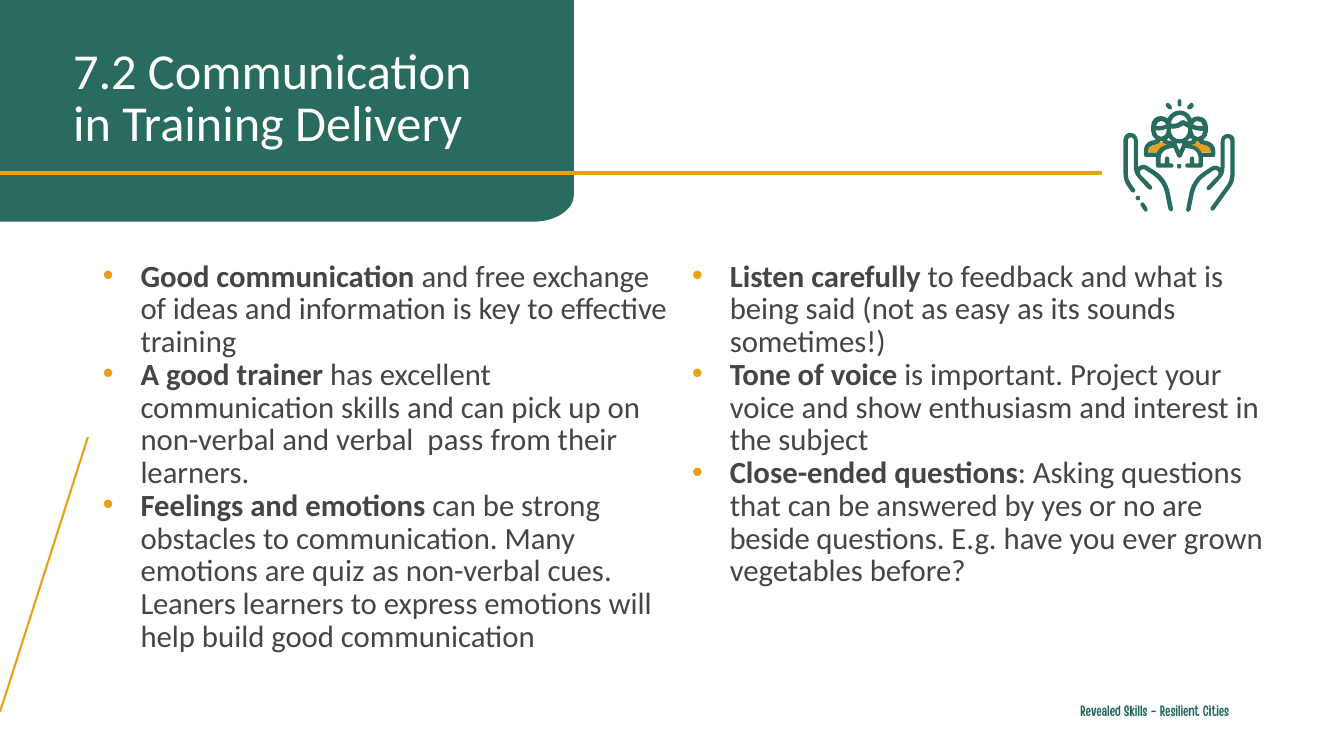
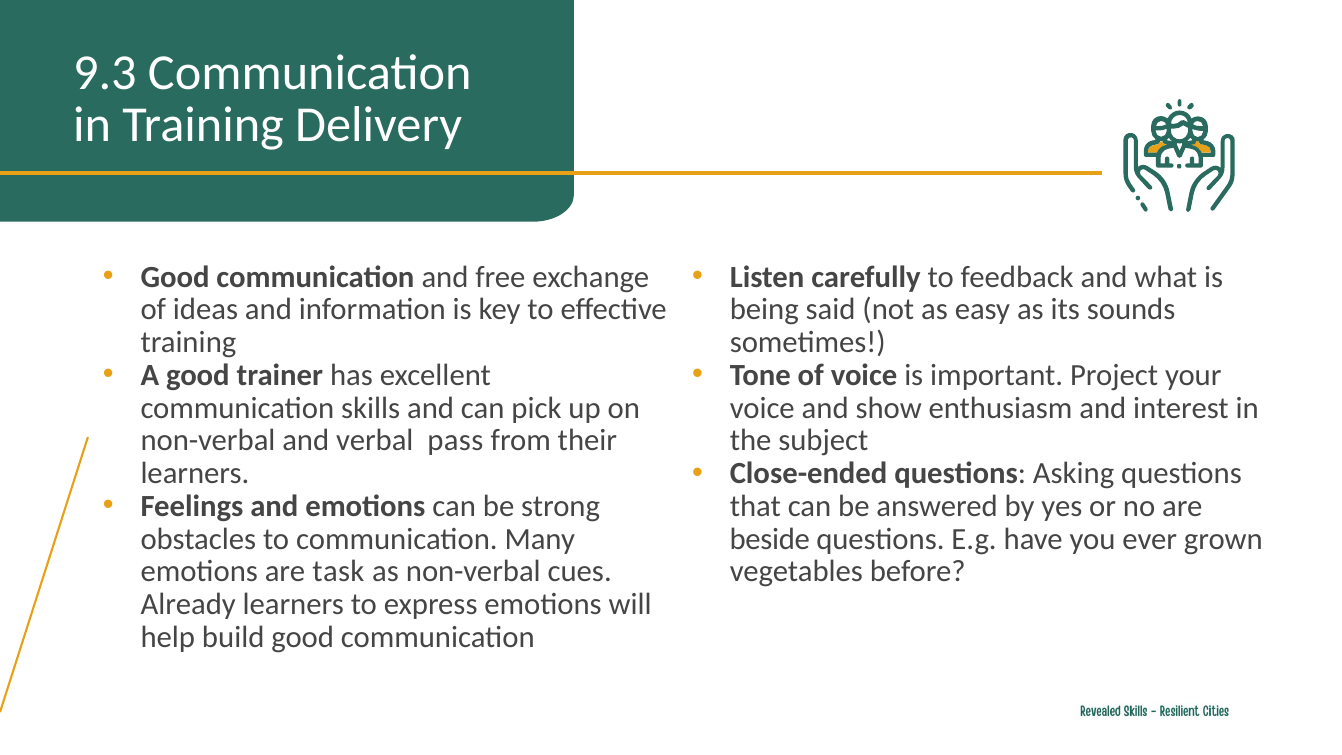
7.2: 7.2 -> 9.3 (105, 73)
quiz: quiz -> task (338, 572)
Leaners: Leaners -> Already (188, 604)
